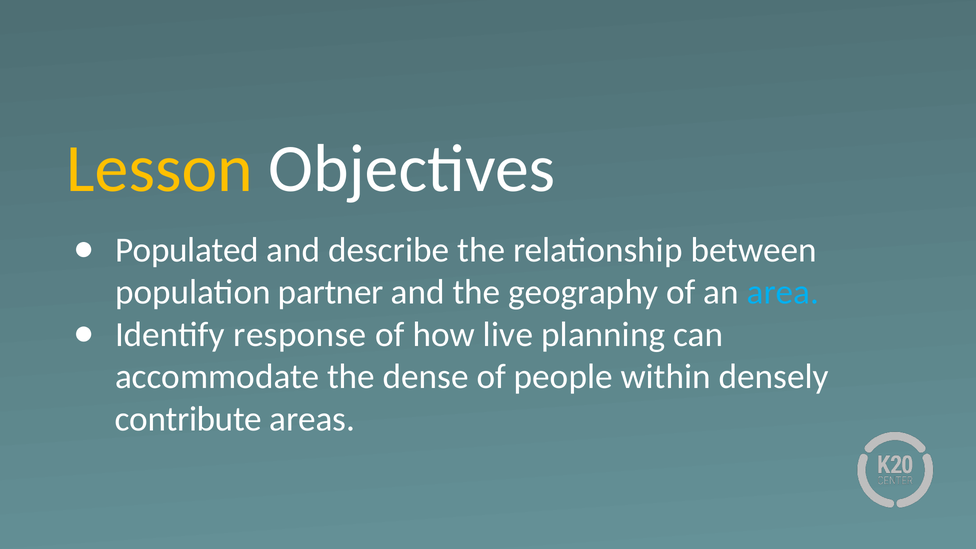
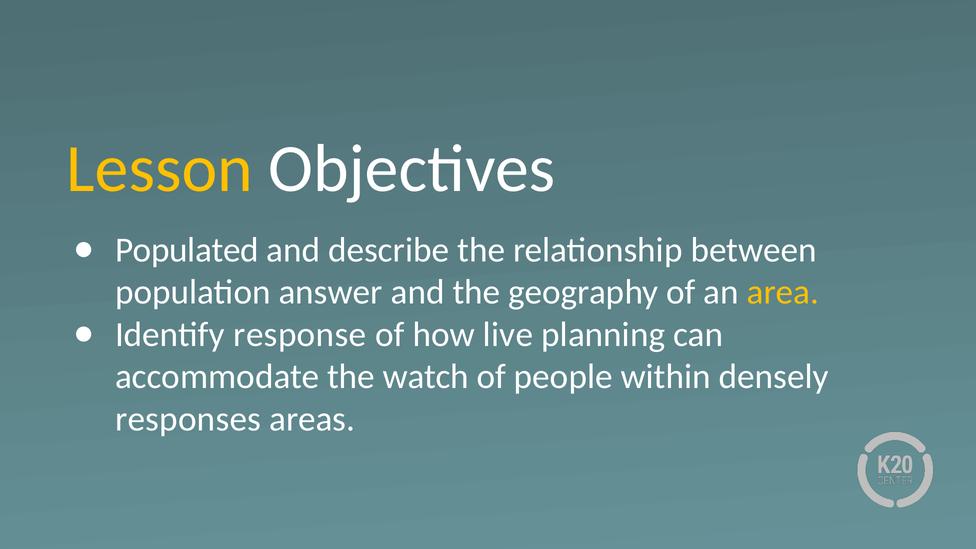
partner: partner -> answer (331, 292)
area colour: light blue -> yellow (783, 292)
dense: dense -> watch (426, 377)
contribute: contribute -> responses (188, 419)
